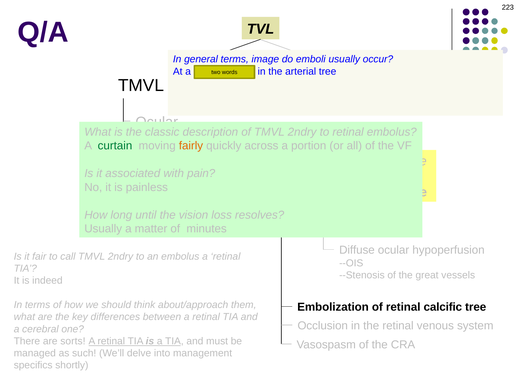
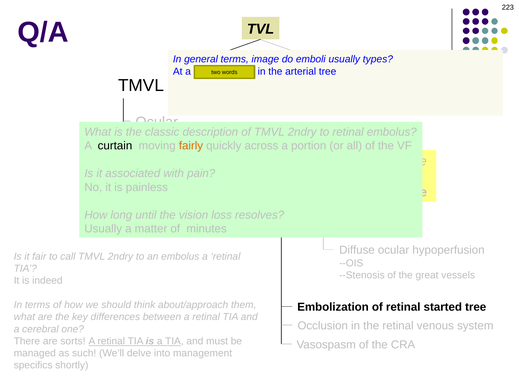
occur: occur -> types (378, 59)
curtain colour: green -> black (115, 146)
calcific: calcific -> started (443, 307)
